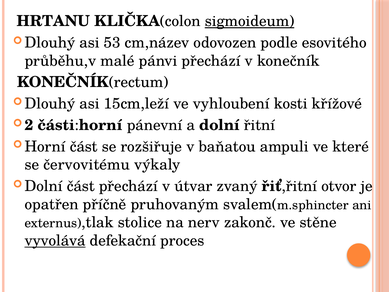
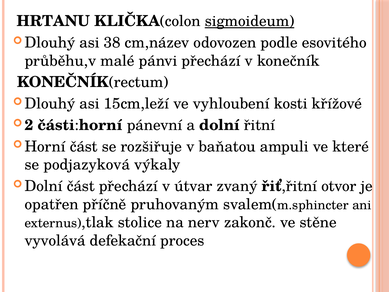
53: 53 -> 38 (112, 43)
červovitému: červovitému -> podjazyková (87, 165)
vyvolává underline: present -> none (55, 240)
